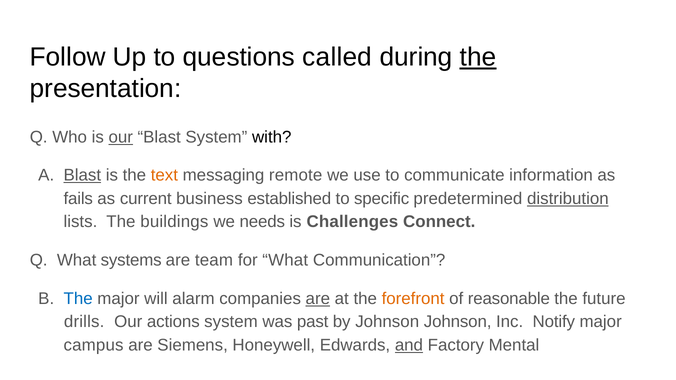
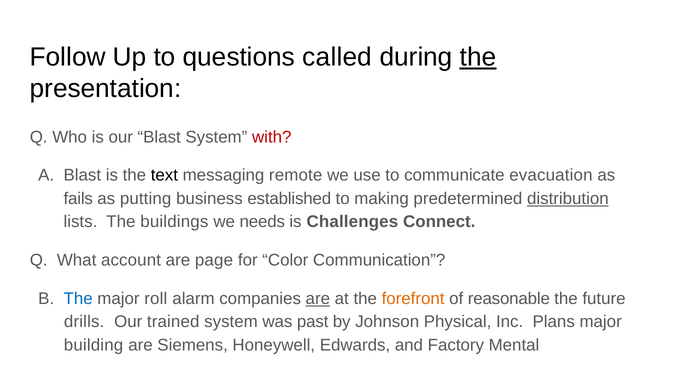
our underline: present -> none (121, 137)
with colour: black -> red (272, 137)
Blast underline: present -> none (82, 175)
text colour: orange -> black (164, 175)
information: information -> evacuation (551, 175)
current: current -> putting (146, 199)
specific: specific -> making (382, 199)
systems: systems -> account (131, 260)
team: team -> page (214, 260)
for What: What -> Color (285, 260)
will: will -> roll (156, 299)
actions: actions -> trained (173, 322)
Johnson Johnson: Johnson -> Physical (458, 322)
Notify: Notify -> Plans (554, 322)
campus: campus -> building (94, 345)
and underline: present -> none (409, 345)
